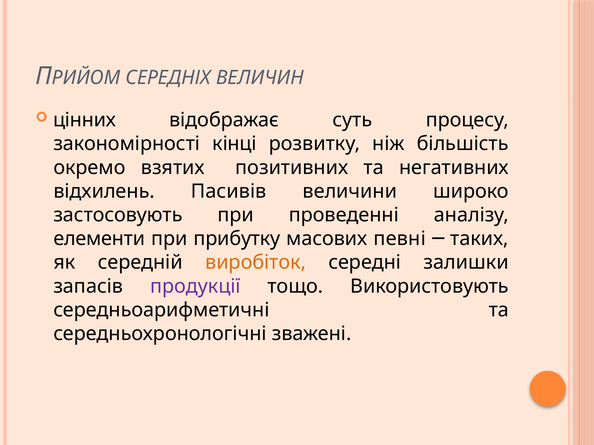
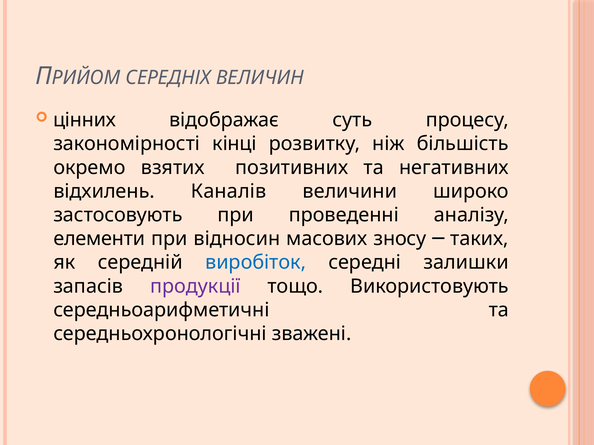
Пасивів: Пасивів -> Каналів (229, 191)
прибутку: прибутку -> відносин (237, 239)
певні: певні -> зносу (400, 239)
виробіток colour: orange -> blue (256, 263)
